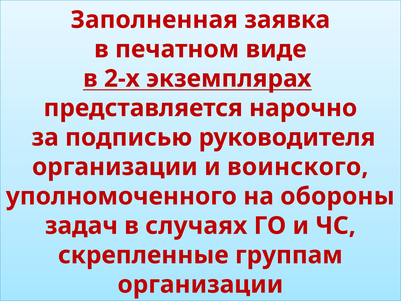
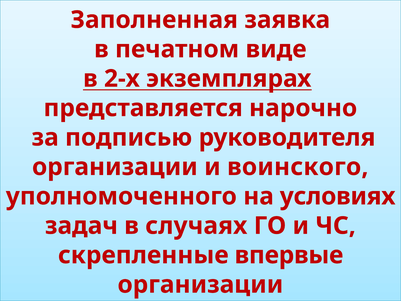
обороны: обороны -> условиях (338, 196)
группам: группам -> впервые (289, 255)
